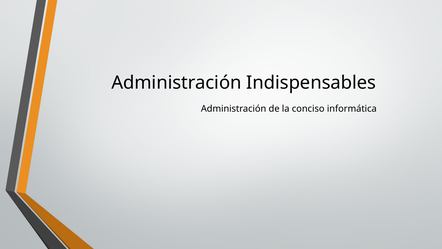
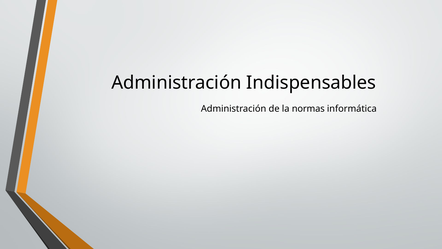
conciso: conciso -> normas (308, 109)
